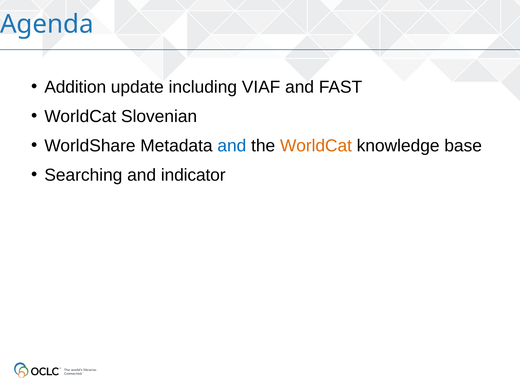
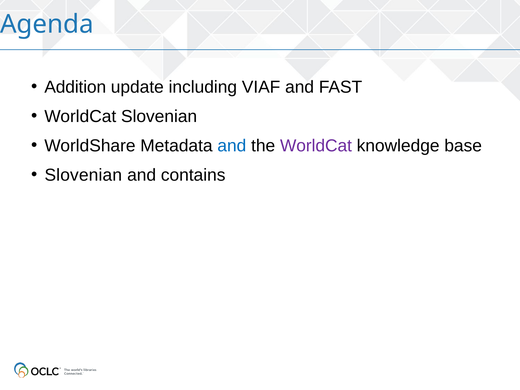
WorldCat colour: orange -> purple (316, 146)
Searching: Searching -> Slovenian (83, 175)
indicator: indicator -> contains (193, 175)
